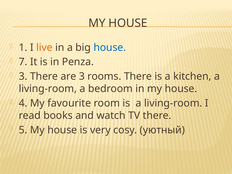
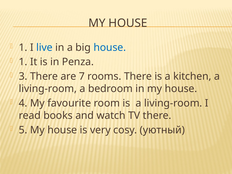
live colour: orange -> blue (44, 47)
7: 7 -> 1 (23, 62)
are 3: 3 -> 7 (82, 76)
